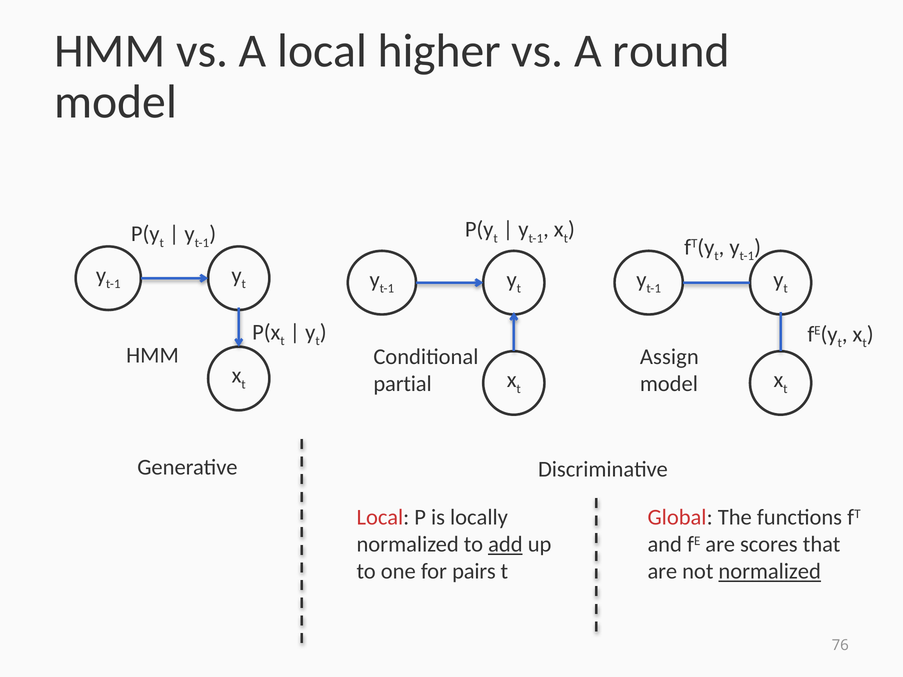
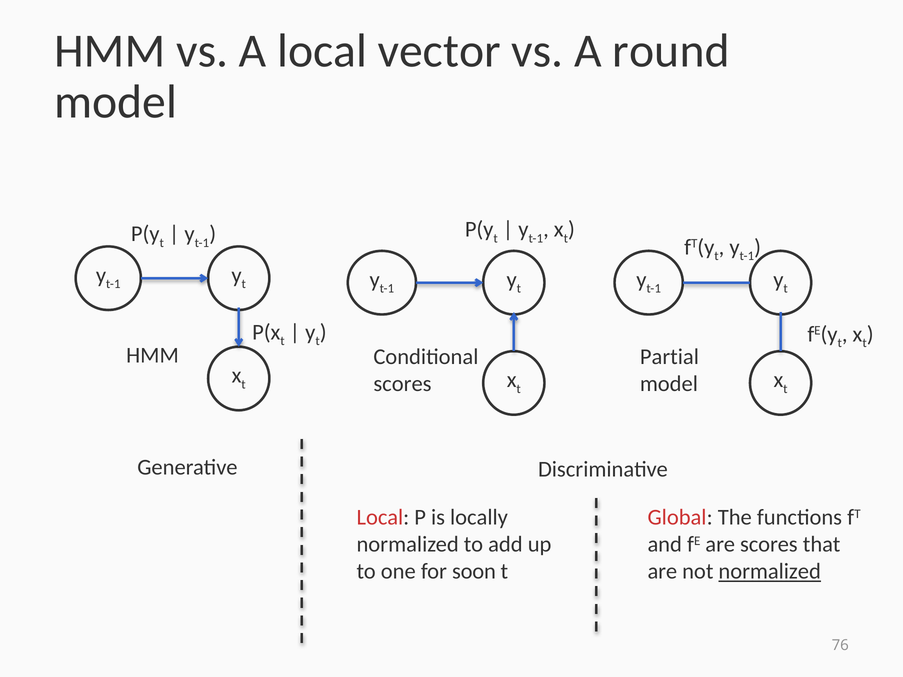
higher: higher -> vector (439, 51)
Assign: Assign -> Partial (669, 357)
partial: partial -> scores (402, 384)
add underline: present -> none (505, 545)
pairs: pairs -> soon (474, 572)
